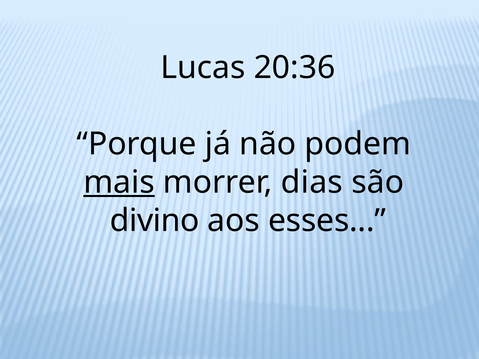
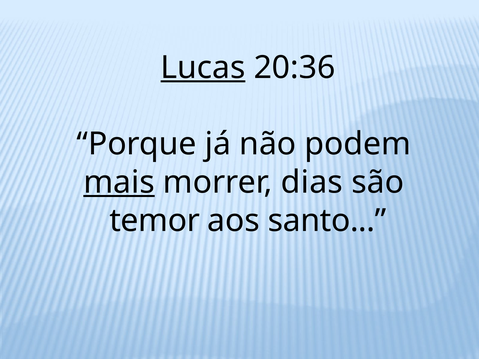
Lucas underline: none -> present (203, 68)
divino: divino -> temor (155, 221)
esses: esses -> santo (327, 221)
